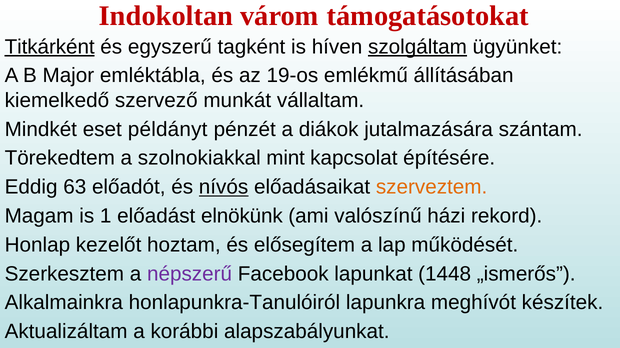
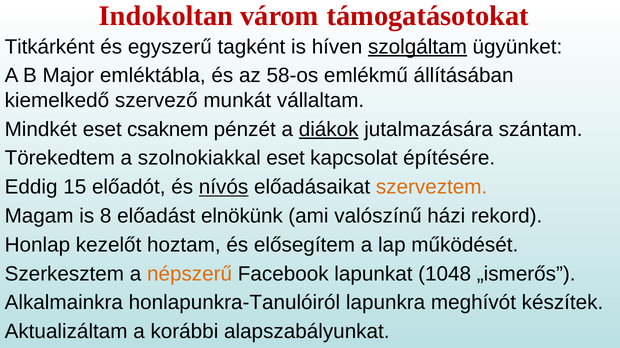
Titkárként underline: present -> none (50, 47)
19-os: 19-os -> 58-os (292, 76)
példányt: példányt -> csaknem (168, 130)
diákok underline: none -> present (329, 130)
szolnokiakkal mint: mint -> eset (286, 159)
63: 63 -> 15 (75, 187)
1: 1 -> 8 (106, 216)
népszerű colour: purple -> orange (190, 274)
1448: 1448 -> 1048 (445, 274)
